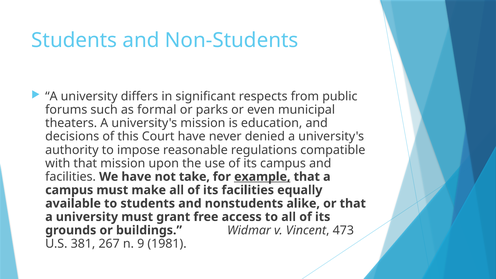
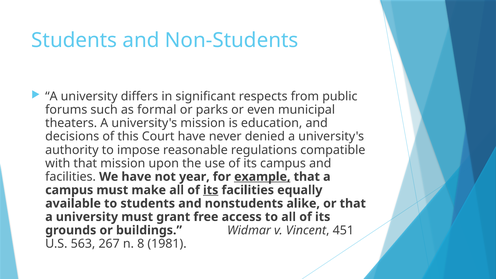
take: take -> year (194, 177)
its underline: none -> present (211, 190)
473: 473 -> 451 (343, 230)
381: 381 -> 563 (83, 244)
9: 9 -> 8 (141, 244)
